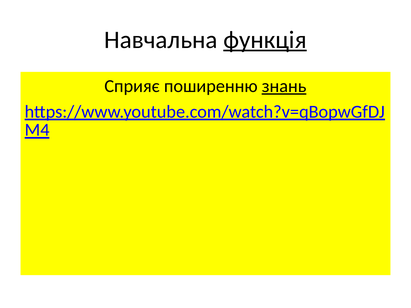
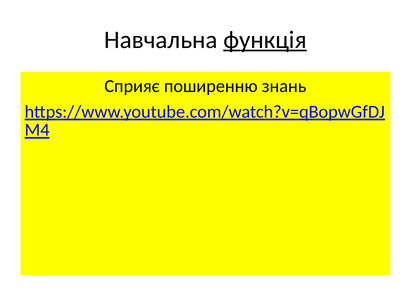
знань underline: present -> none (284, 86)
